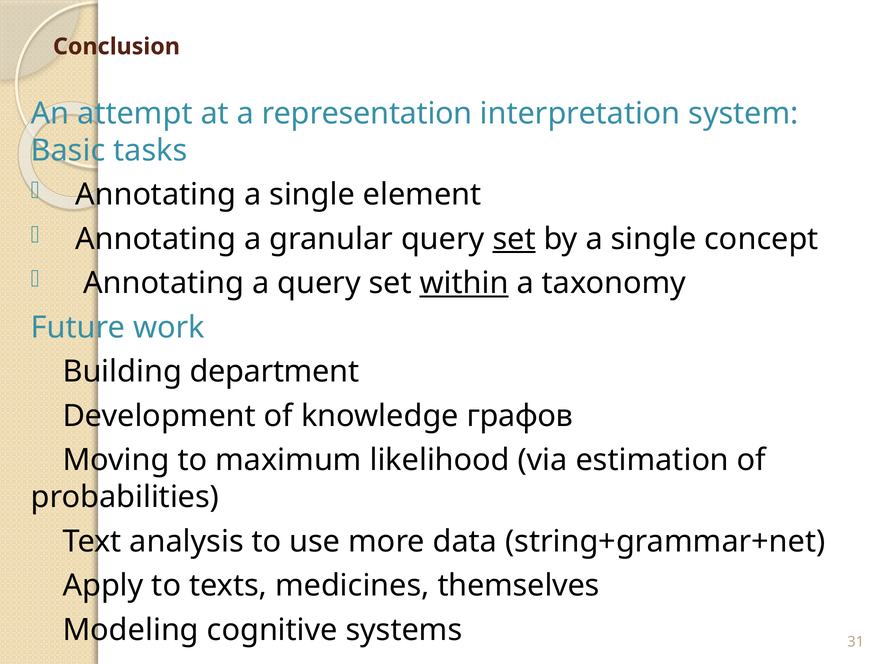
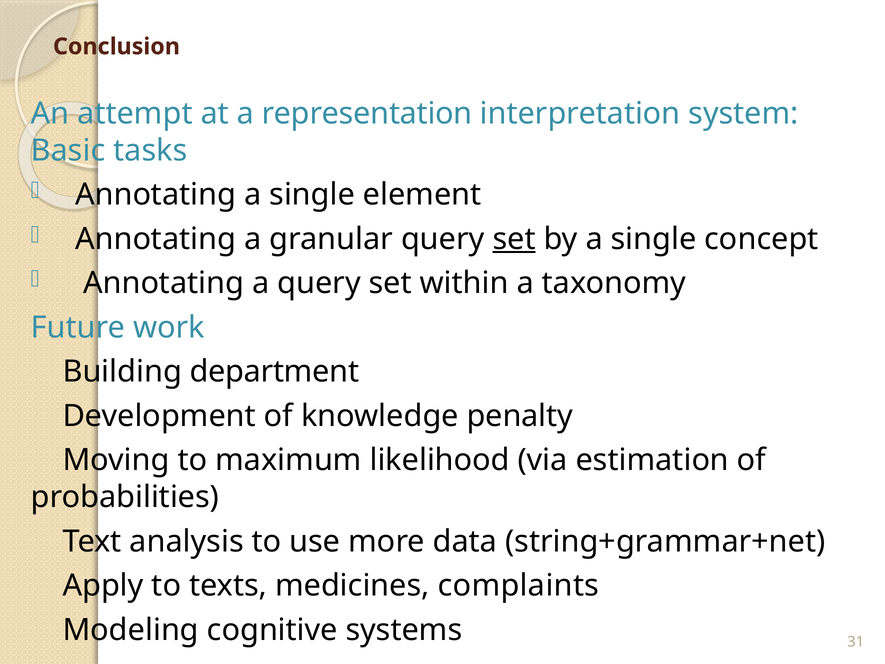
within underline: present -> none (464, 283)
графов: графов -> penalty (520, 416)
themselves: themselves -> complaints (518, 585)
